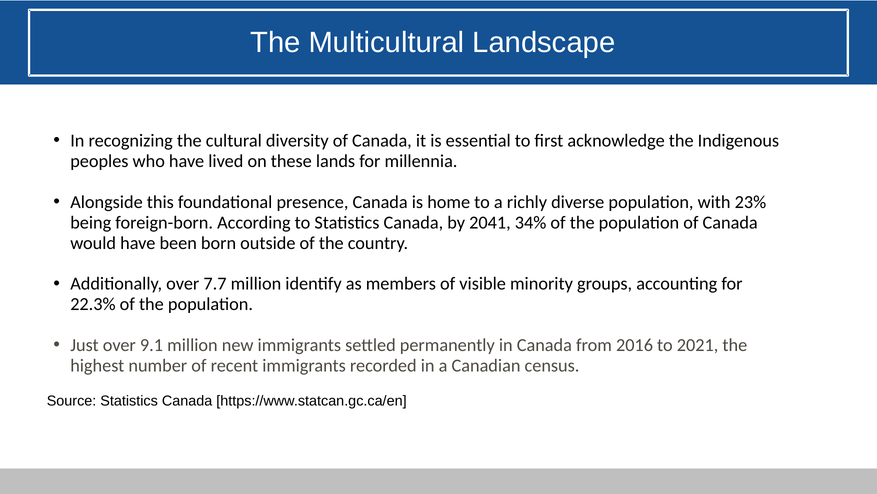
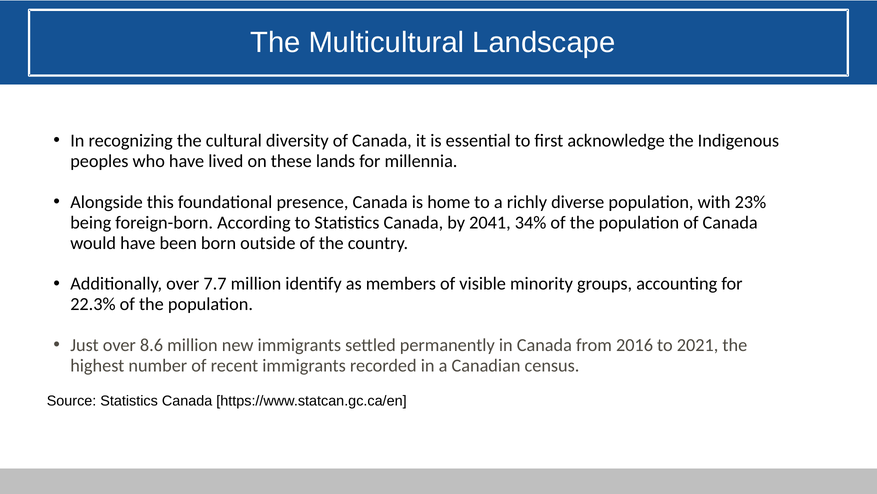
9.1: 9.1 -> 8.6 (152, 345)
